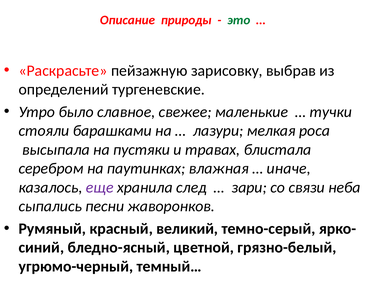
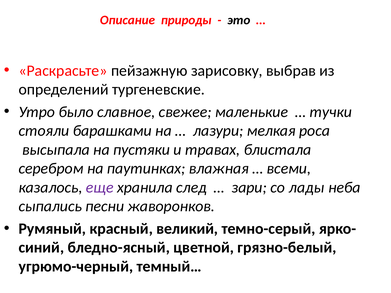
это colour: green -> black (239, 20)
иначе: иначе -> всеми (289, 169)
связи: связи -> лады (307, 188)
